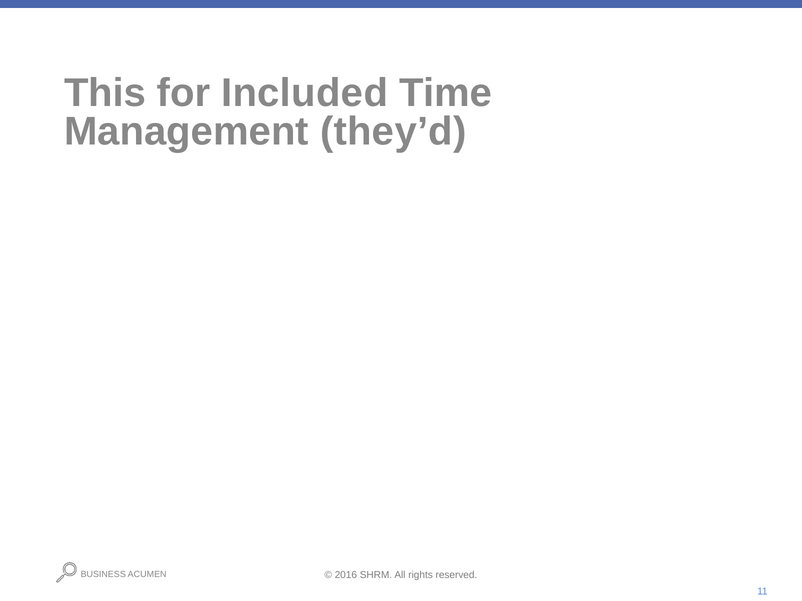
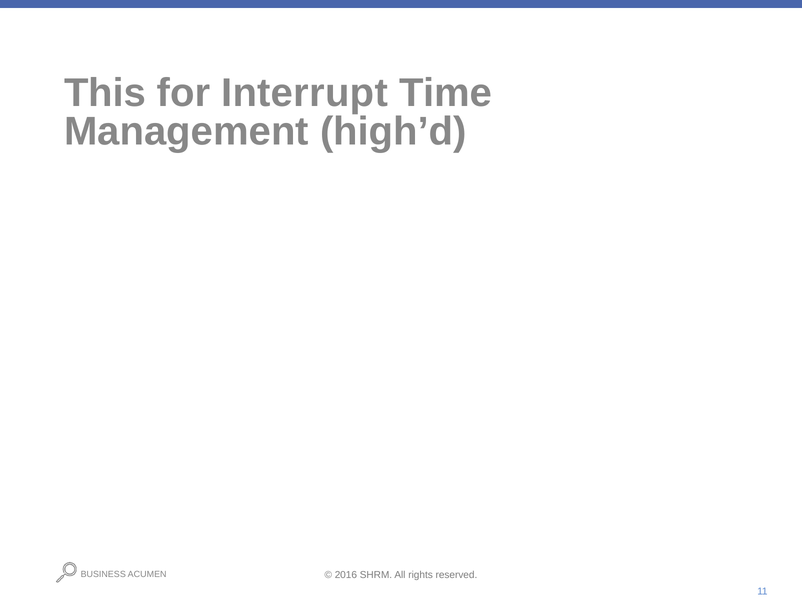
Included: Included -> Interrupt (305, 93)
they’d: they’d -> high’d (393, 131)
